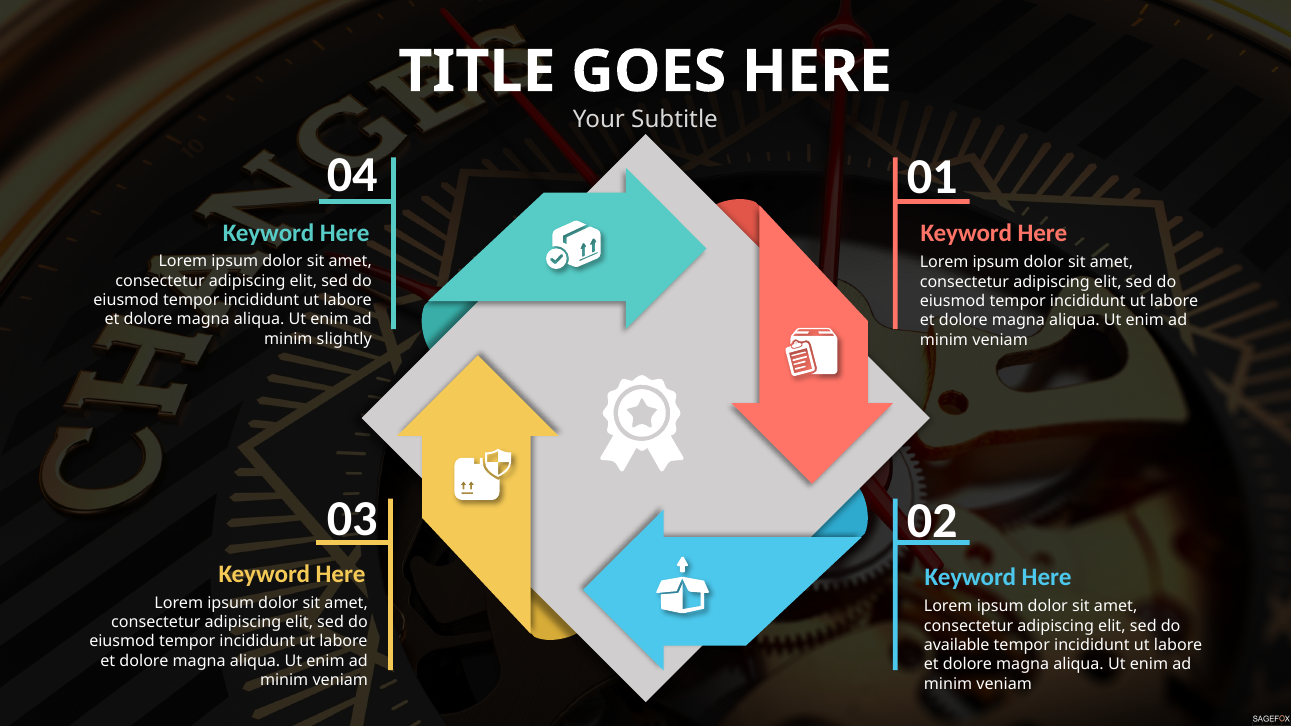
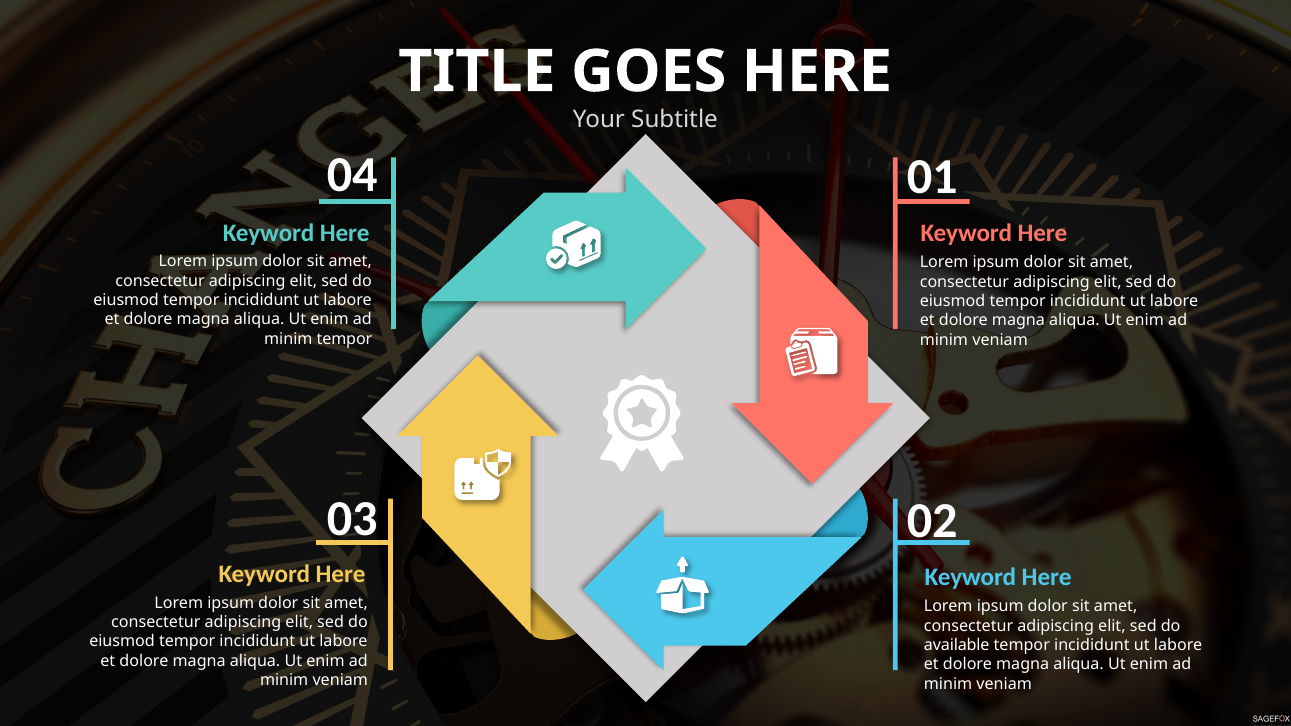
minim slightly: slightly -> tempor (344, 339)
